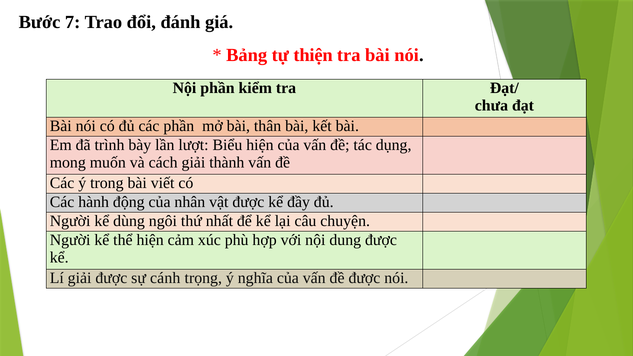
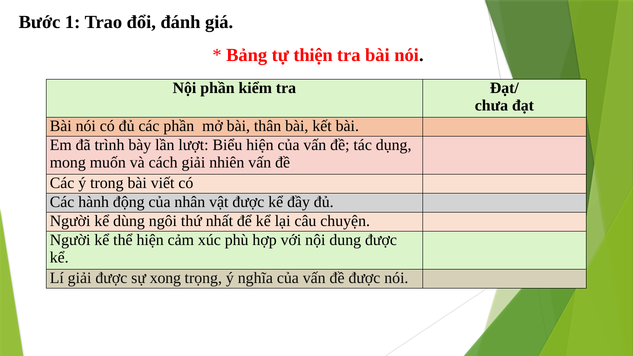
7: 7 -> 1 (73, 22)
thành: thành -> nhiên (227, 163)
cánh: cánh -> xong (165, 278)
